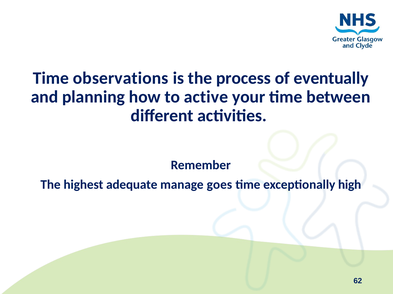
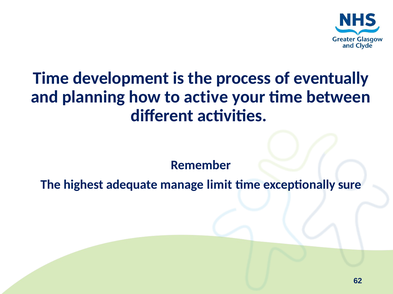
observations: observations -> development (121, 78)
goes: goes -> limit (219, 185)
high: high -> sure (350, 185)
